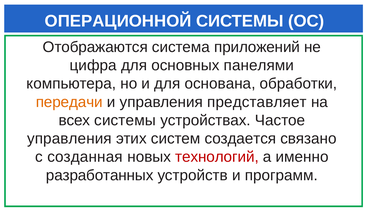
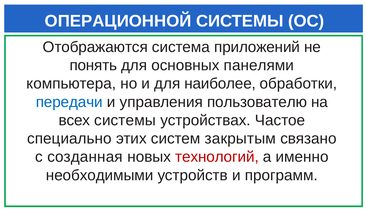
цифра: цифра -> понять (93, 65)
основана: основана -> наиболее (220, 84)
передачи colour: orange -> blue (69, 102)
представляет: представляет -> пользователю (257, 102)
управления: управления -> специально (69, 139)
создается: создается -> закрытым (240, 139)
разработанных: разработанных -> необходимыми (100, 175)
